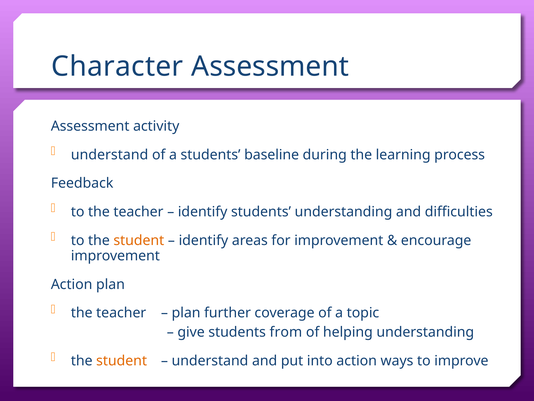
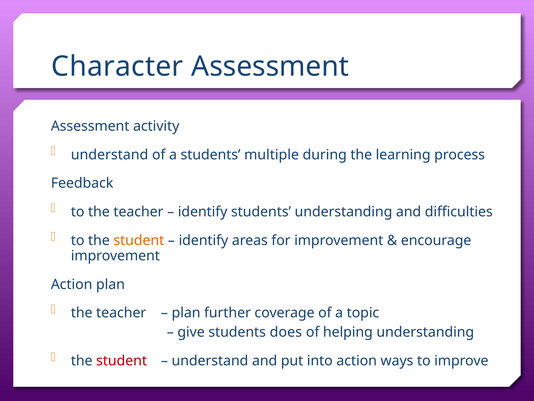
baseline: baseline -> multiple (272, 155)
from: from -> does (286, 332)
student colour: orange -> red (122, 360)
